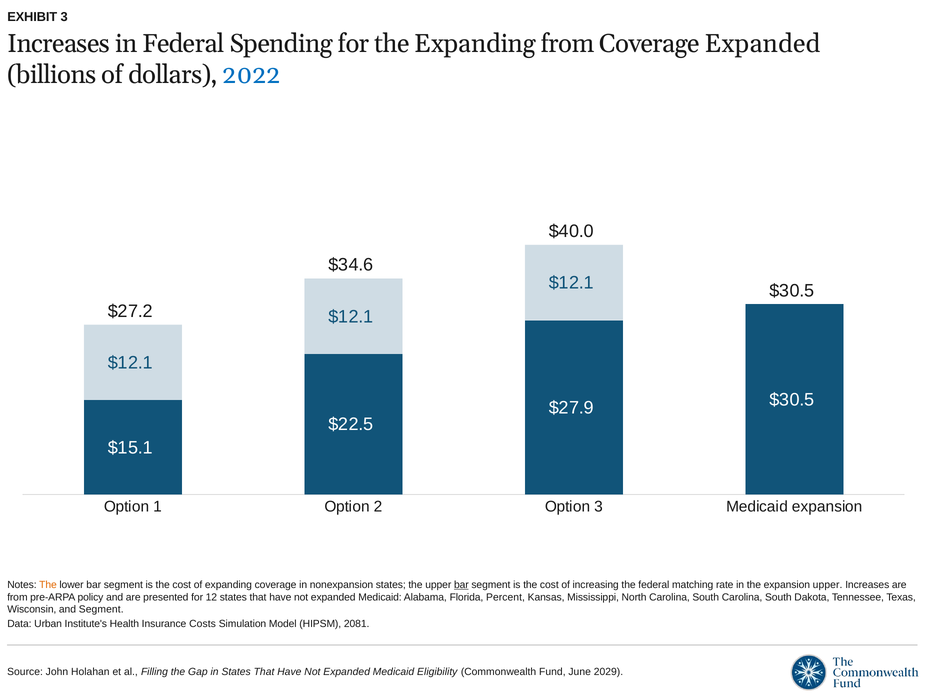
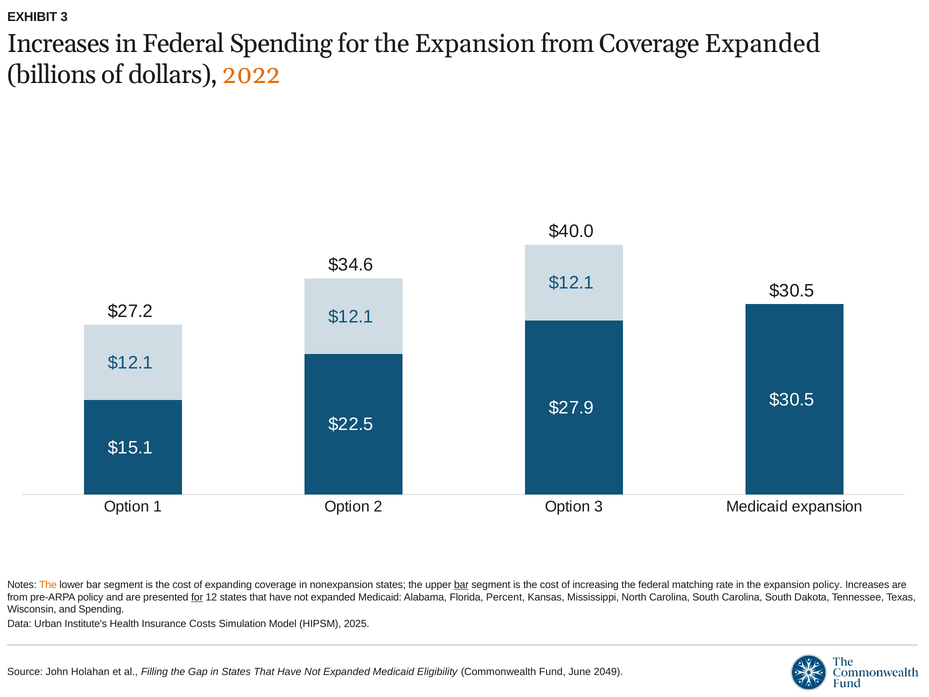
for the Expanding: Expanding -> Expansion (475, 44)
2022 colour: blue -> orange (252, 75)
expansion upper: upper -> policy (828, 585)
for underline: none -> present (197, 597)
and Segment: Segment -> Spending (101, 609)
2081: 2081 -> 2025 (357, 624)
2029: 2029 -> 2049 (608, 672)
